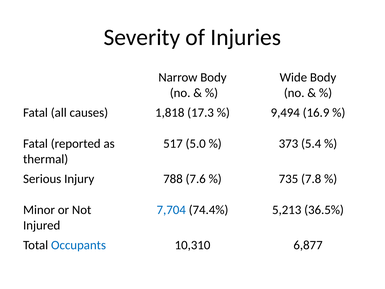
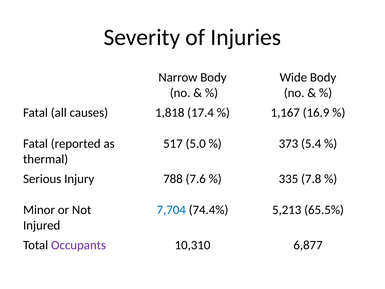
17.3: 17.3 -> 17.4 (201, 112)
9,494: 9,494 -> 1,167 (285, 112)
735: 735 -> 335 (288, 179)
36.5%: 36.5% -> 65.5% (324, 210)
Occupants colour: blue -> purple (79, 245)
